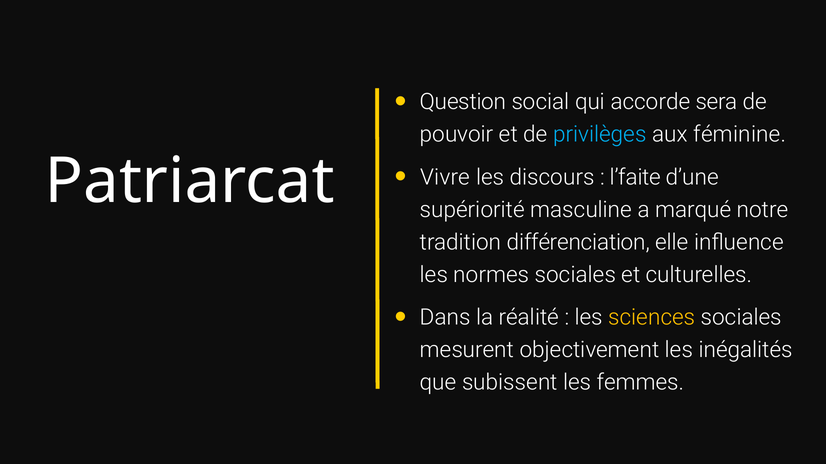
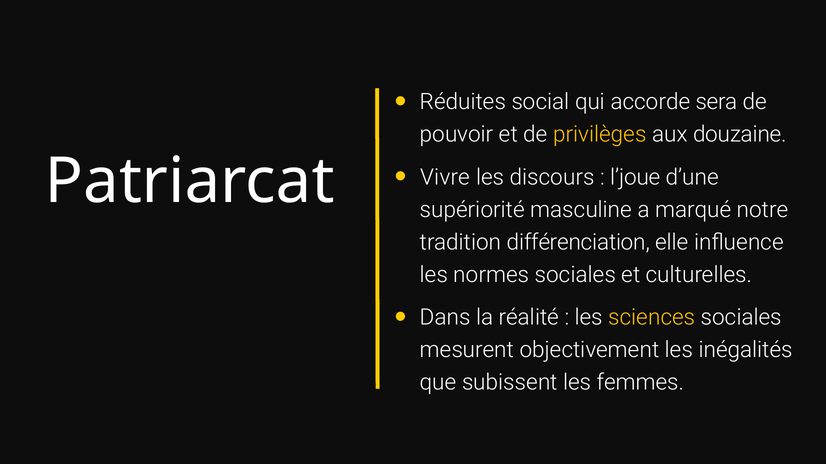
Question: Question -> Réduites (463, 102)
privilèges colour: light blue -> yellow (600, 135)
féminine: féminine -> douzaine (740, 135)
l’faite: l’faite -> l’joue (635, 177)
